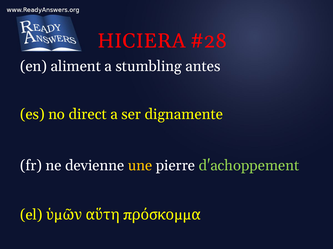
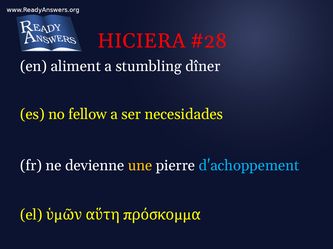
antes: antes -> dîner (203, 66)
direct: direct -> fellow (88, 115)
dignamente: dignamente -> necesidades (184, 115)
d'achoppement colour: light green -> light blue (249, 166)
